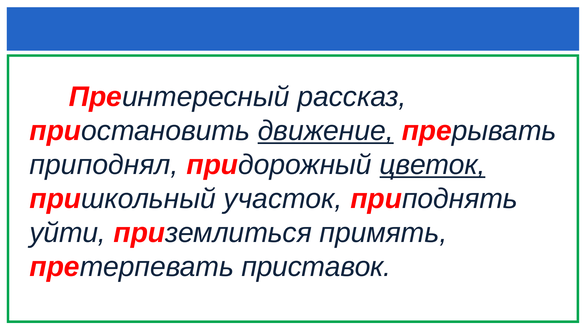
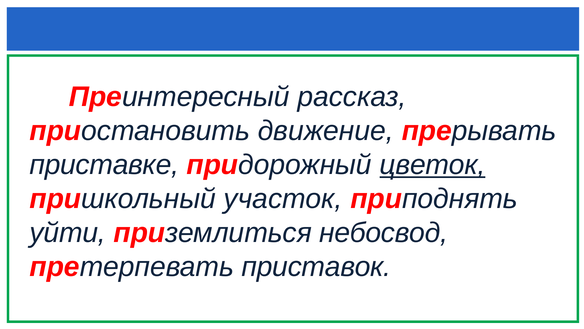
движение underline: present -> none (326, 131)
приподнял: приподнял -> приставке (104, 165)
примять: примять -> небосвод (384, 233)
